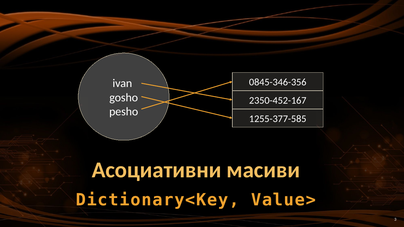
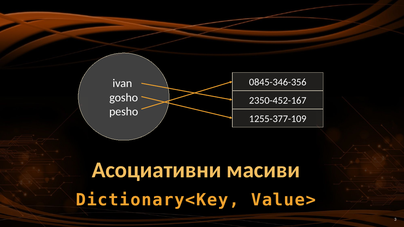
1255-377-585: 1255-377-585 -> 1255-377-109 (278, 119)
